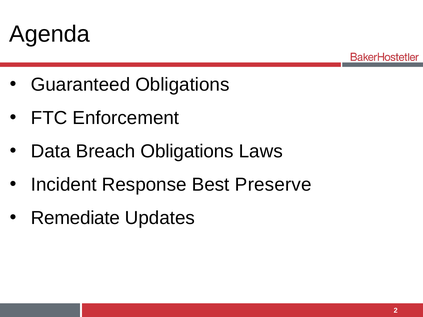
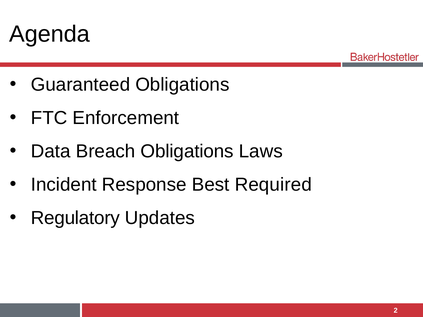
Preserve: Preserve -> Required (273, 185)
Remediate: Remediate -> Regulatory (75, 218)
